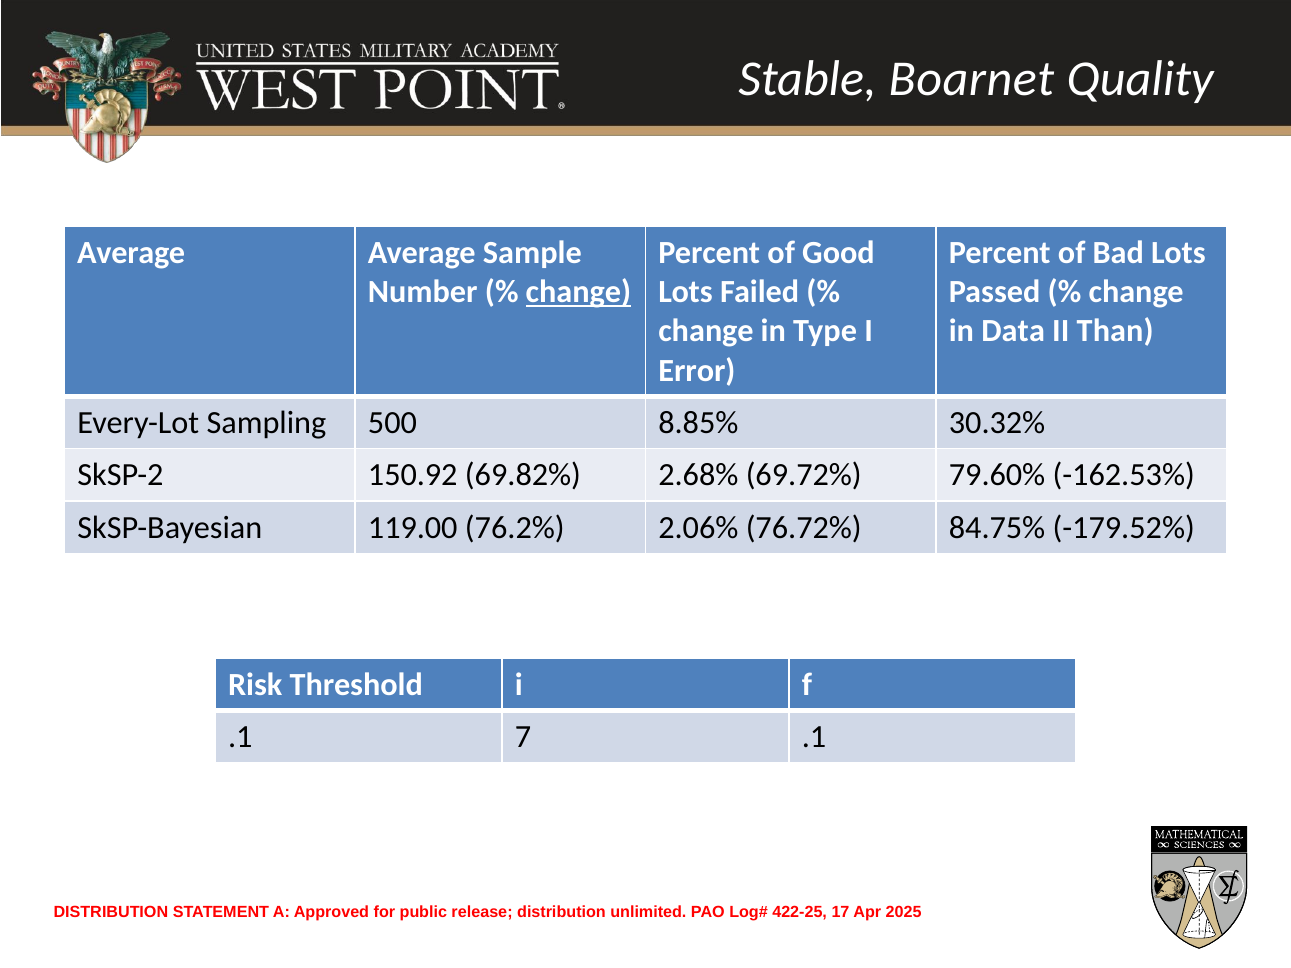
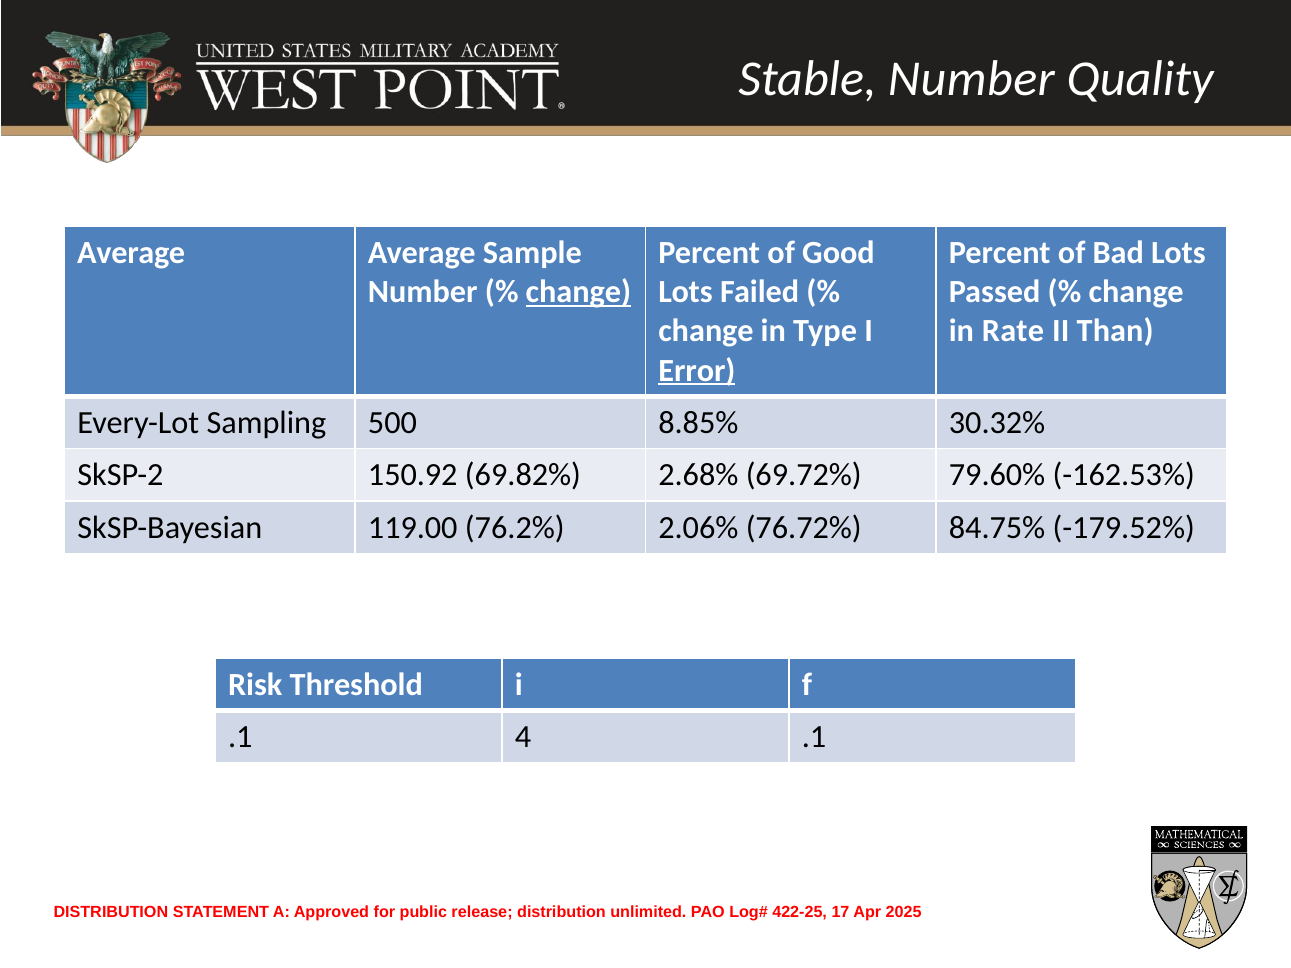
Stable Boarnet: Boarnet -> Number (971, 79)
Data: Data -> Rate (1013, 331)
Error underline: none -> present (697, 371)
7: 7 -> 4 (523, 737)
